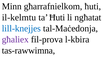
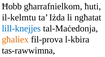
Minn: Minn -> Ħobb (12, 6)
ta Ħuti: Ħuti -> Iżda (57, 17)
għaliex colour: purple -> orange (15, 39)
